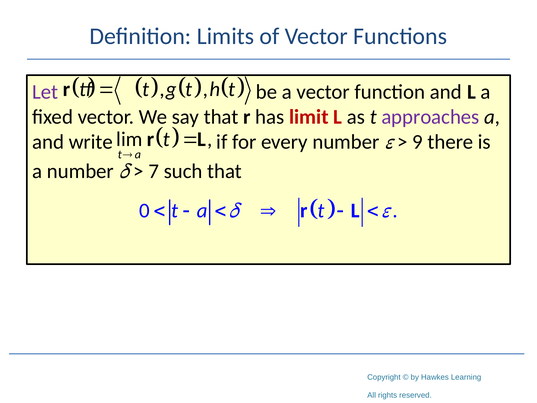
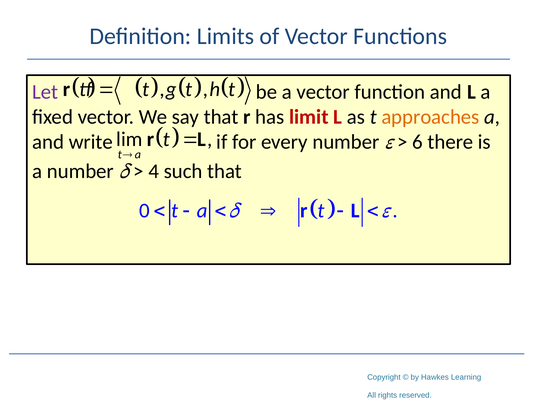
approaches colour: purple -> orange (430, 117)
9: 9 -> 6 (418, 142)
7: 7 -> 4 (154, 171)
